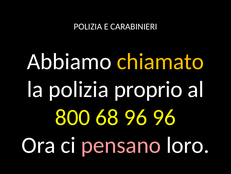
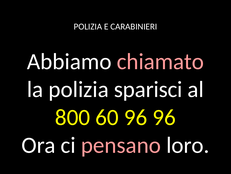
chiamato colour: yellow -> pink (160, 61)
proprio: proprio -> sparisci (148, 89)
68: 68 -> 60 (107, 117)
